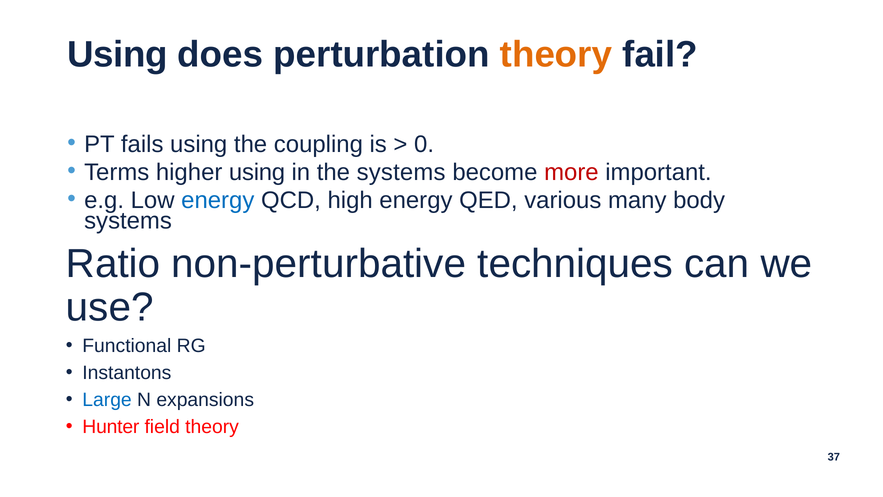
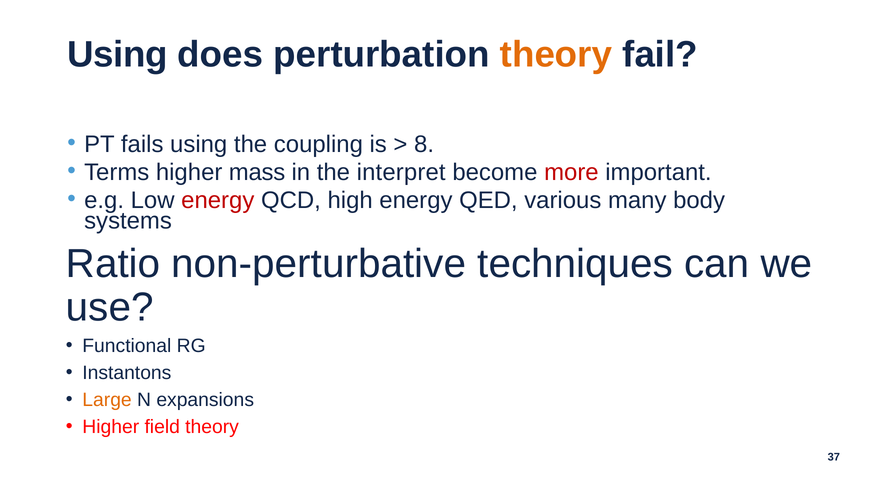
0: 0 -> 8 (424, 144)
higher using: using -> mass (257, 172)
the systems: systems -> interpret (401, 172)
energy colour: blue -> red (218, 200)
Large colour: blue -> orange (107, 400)
Hunter: Hunter -> Higher (111, 427)
